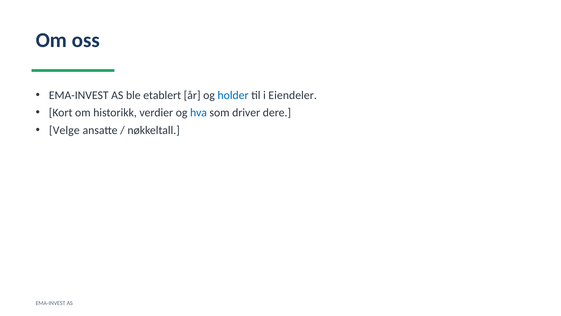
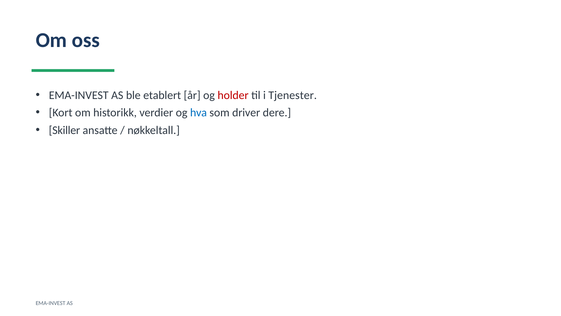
holder colour: blue -> red (233, 95)
Eiendeler: Eiendeler -> Tjenester (293, 95)
Velge: Velge -> Skiller (64, 130)
